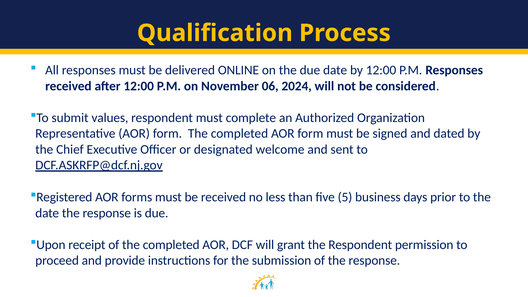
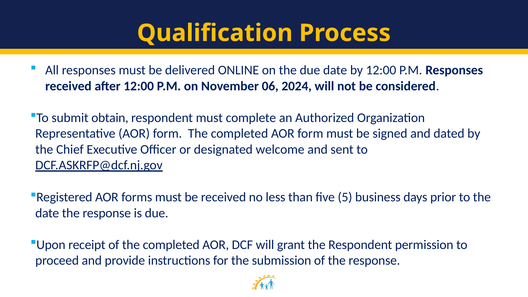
values: values -> obtain (110, 118)
